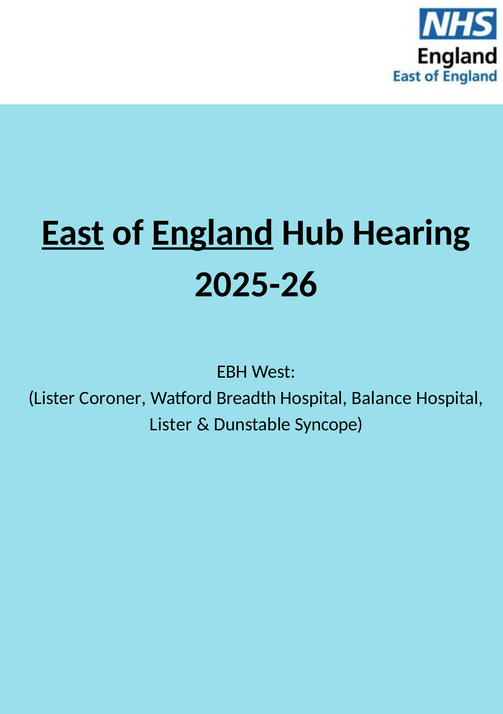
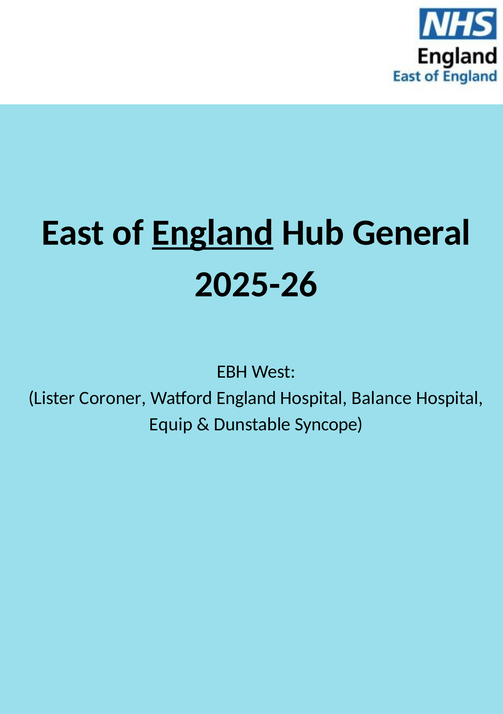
East underline: present -> none (73, 233)
Hearing: Hearing -> General (412, 233)
Watford Breadth: Breadth -> England (246, 398)
Lister: Lister -> Equip (171, 424)
